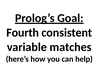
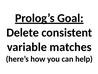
Fourth: Fourth -> Delete (23, 32)
